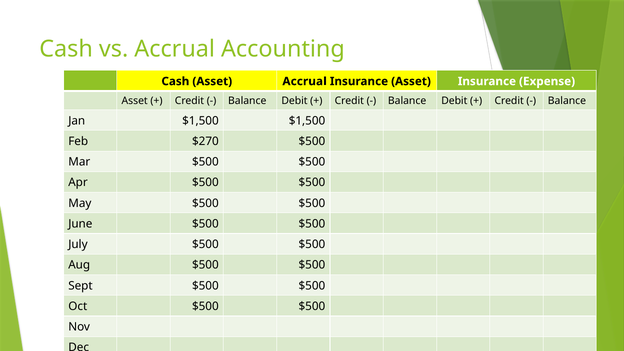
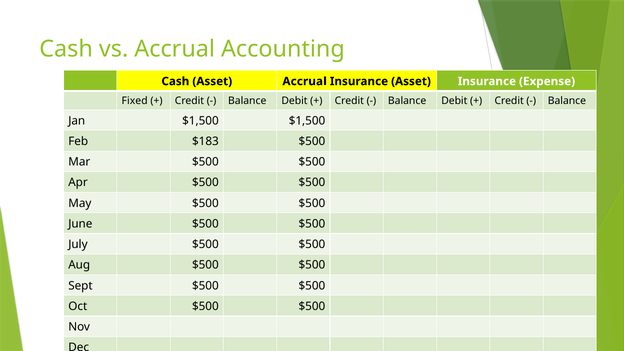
Asset: Asset -> Fixed (135, 101)
$270: $270 -> $183 (205, 141)
